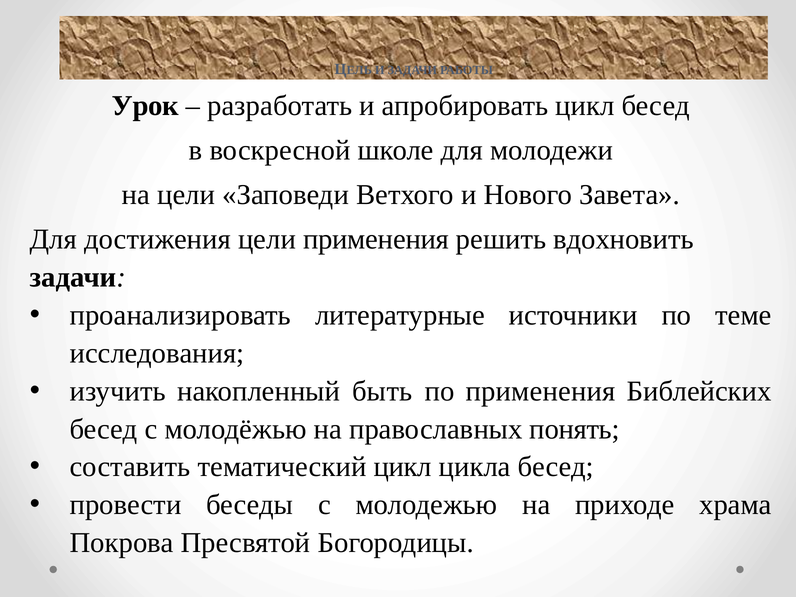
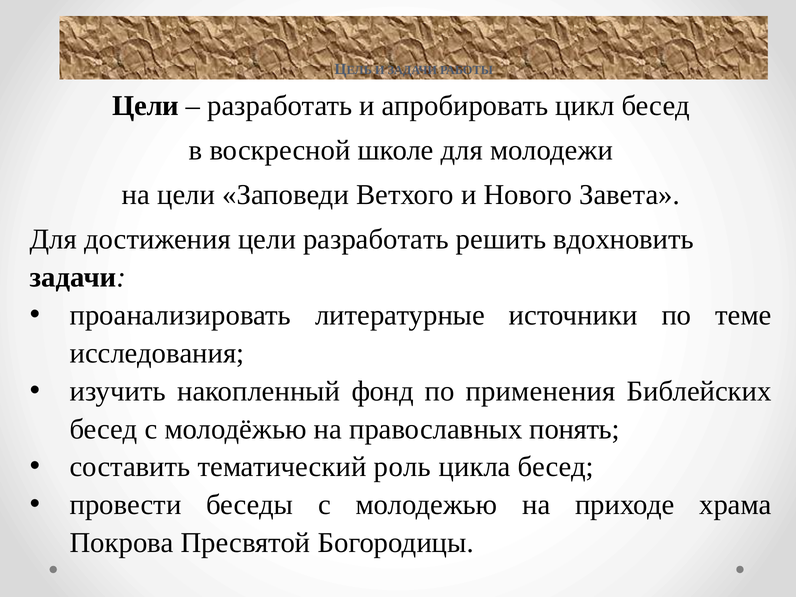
Урок: Урок -> Цели (145, 106)
цели применения: применения -> разработать (376, 239)
быть: быть -> фонд (383, 391)
тематический цикл: цикл -> роль (402, 467)
